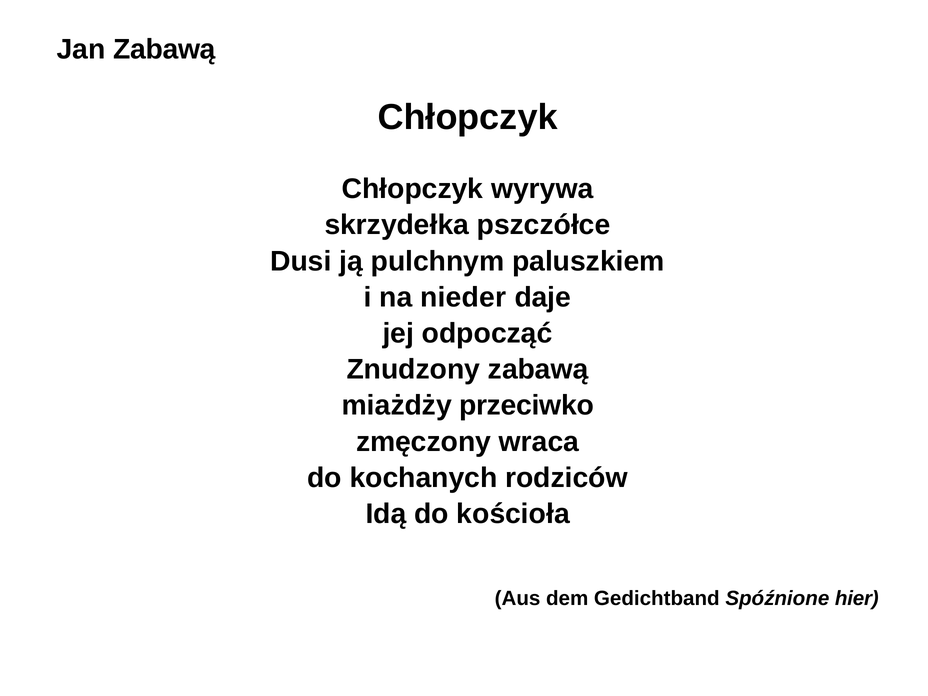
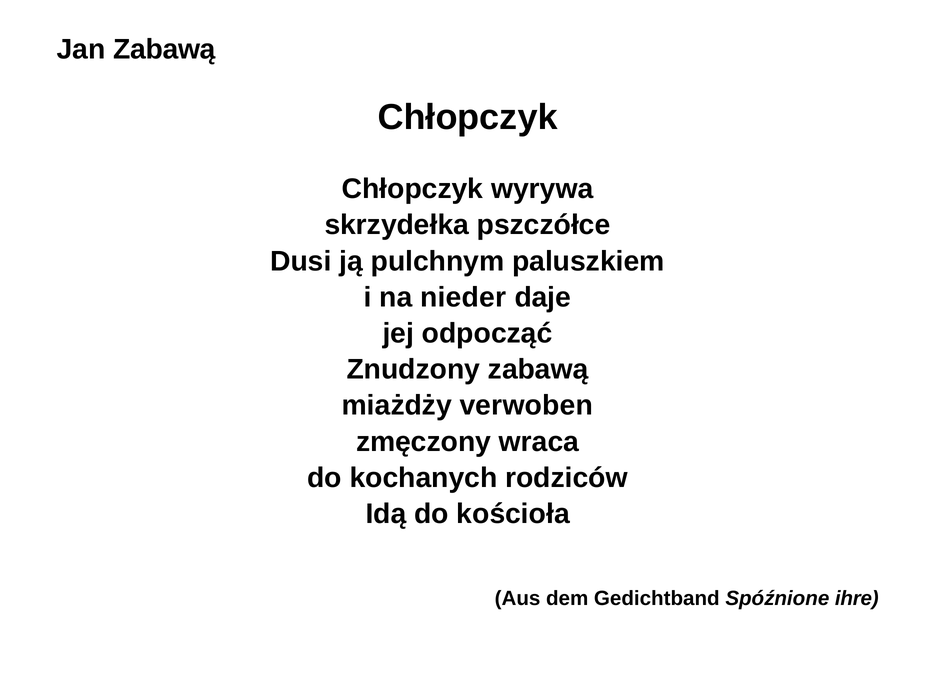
przeciwko: przeciwko -> verwoben (526, 406)
hier: hier -> ihre (857, 599)
